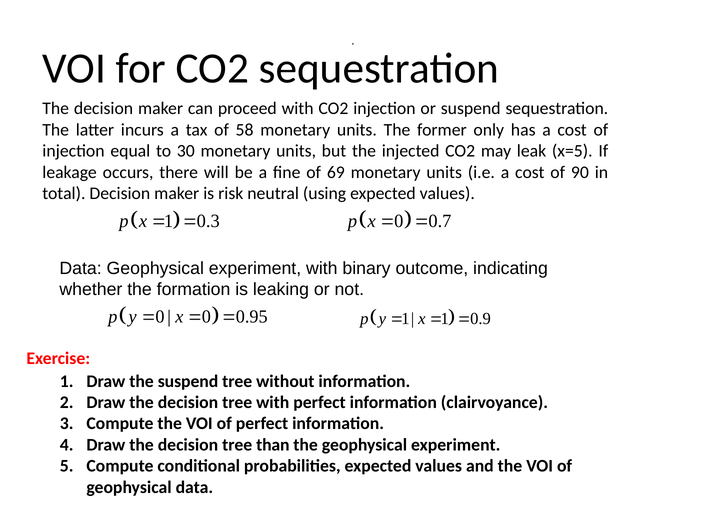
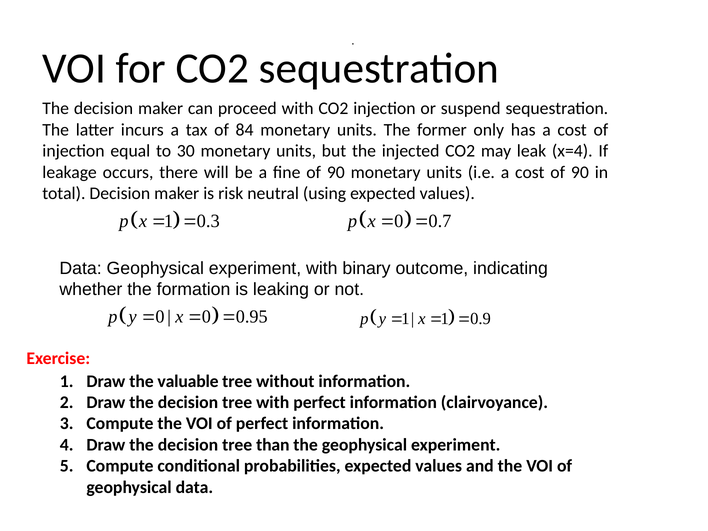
58: 58 -> 84 (245, 130)
x=5: x=5 -> x=4 (572, 151)
fine of 69: 69 -> 90 (336, 172)
the suspend: suspend -> valuable (188, 381)
